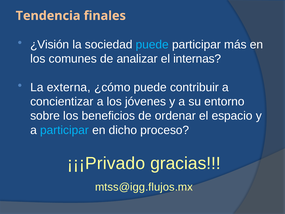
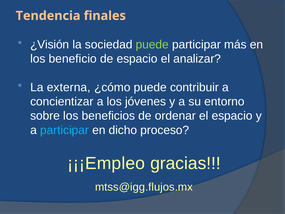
puede colour: light blue -> light green (152, 44)
comunes: comunes -> beneficio (73, 59)
de analizar: analizar -> espacio (137, 59)
internas: internas -> analizar (197, 59)
¡¡¡Privado: ¡¡¡Privado -> ¡¡¡Empleo (106, 163)
